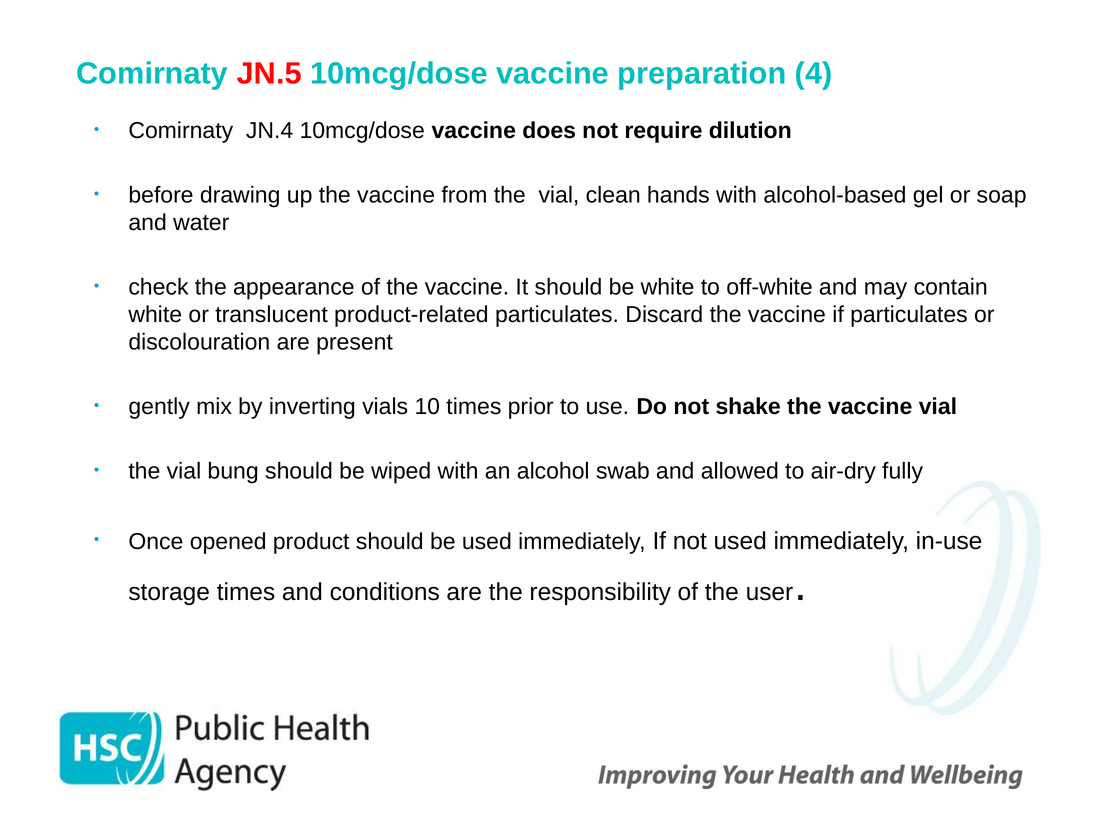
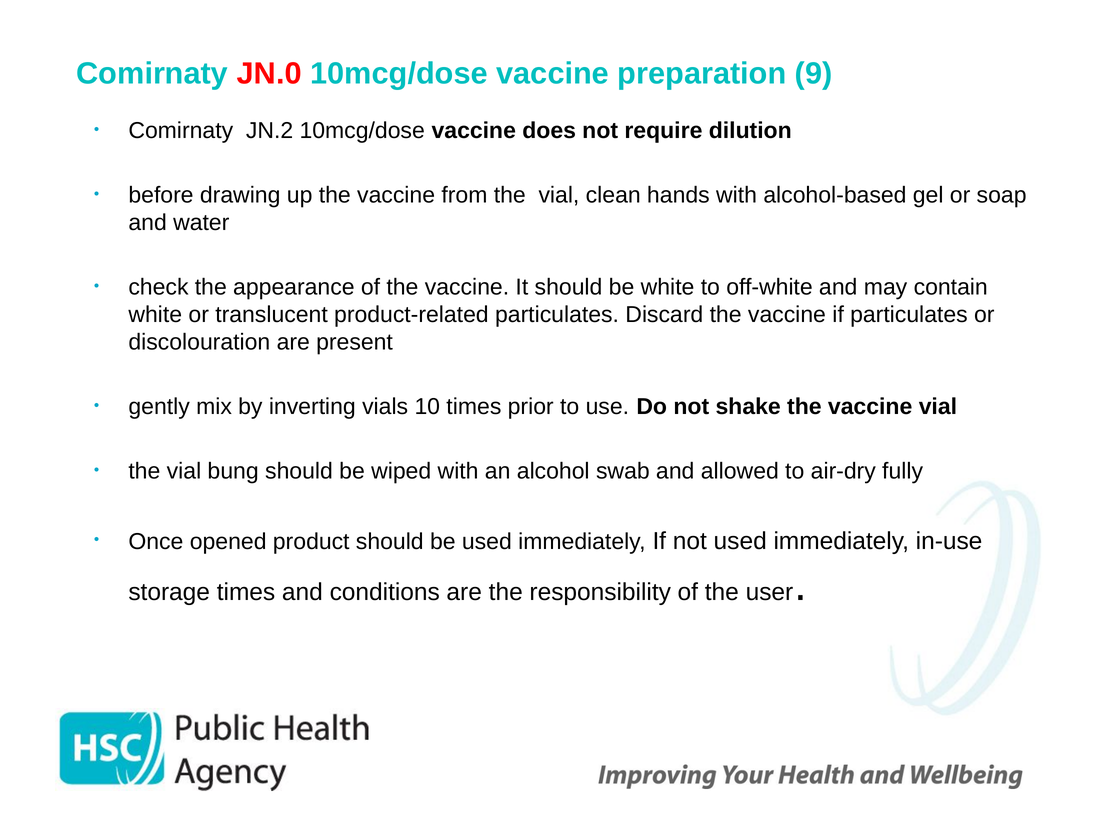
JN.5: JN.5 -> JN.0 (269, 74)
4: 4 -> 9 (814, 74)
JN.4: JN.4 -> JN.2 (270, 131)
